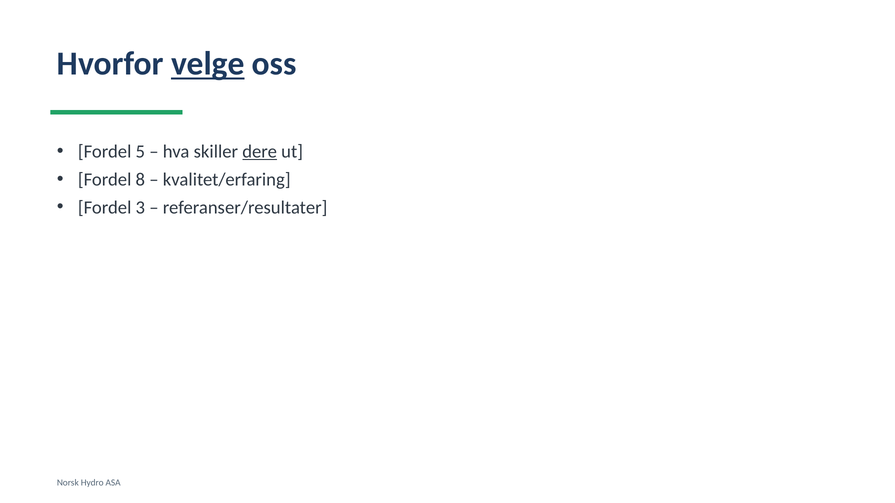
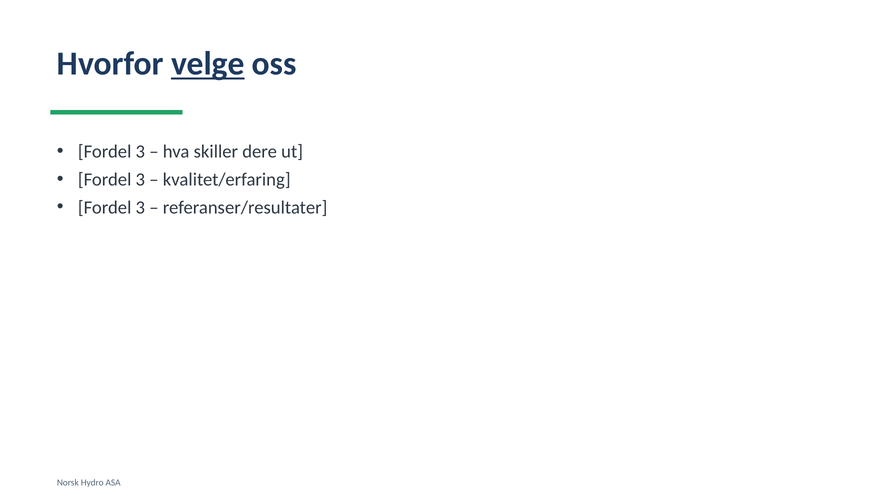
5: 5 -> 3 (140, 152)
dere underline: present -> none (260, 152)
8: 8 -> 3 (140, 180)
